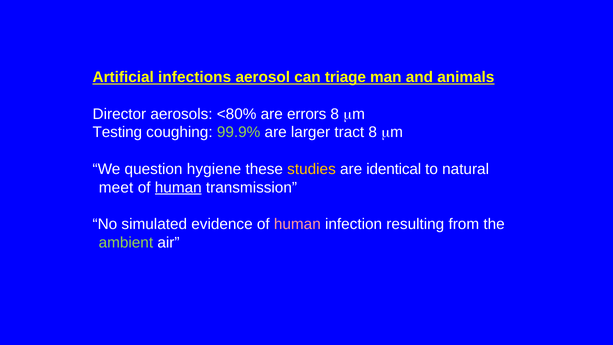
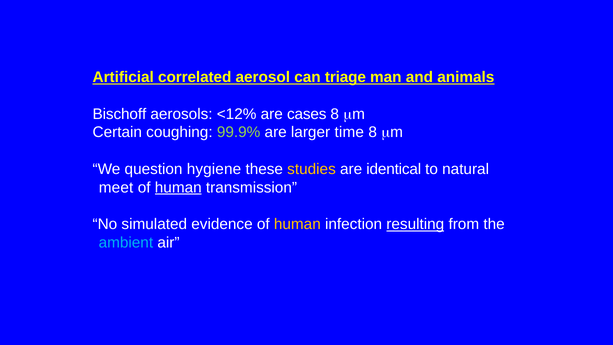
infections: infections -> correlated (195, 77)
Director: Director -> Bischoff (119, 114)
<80%: <80% -> <12% (237, 114)
errors: errors -> cases (307, 114)
Testing: Testing -> Certain (117, 132)
tract: tract -> time (349, 132)
human colour: pink -> yellow (297, 224)
resulting underline: none -> present (415, 224)
ambient colour: light green -> light blue (126, 243)
